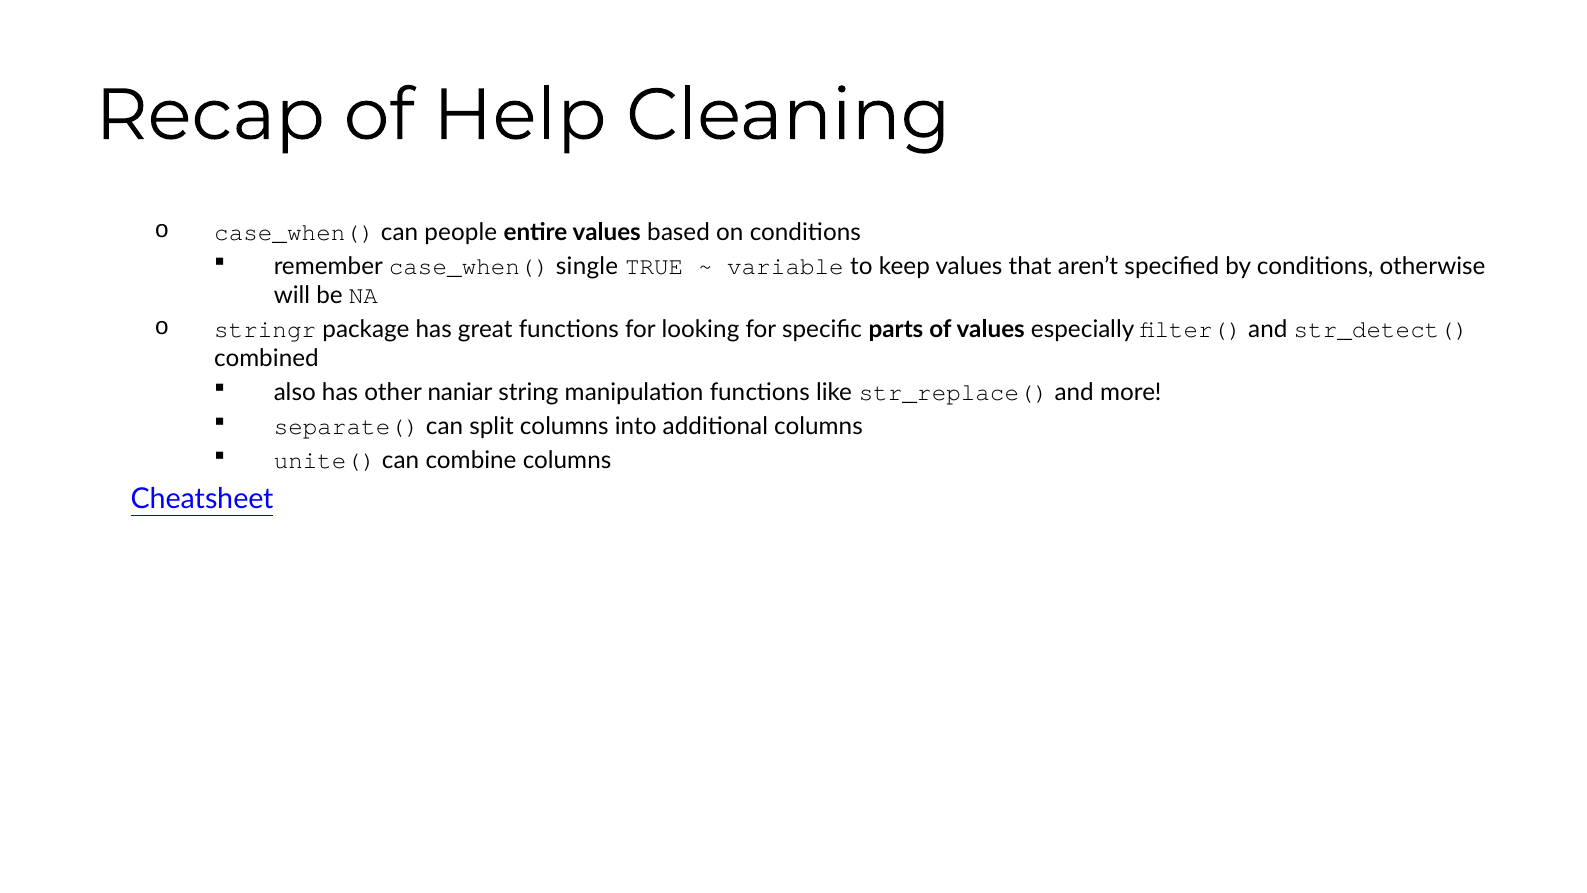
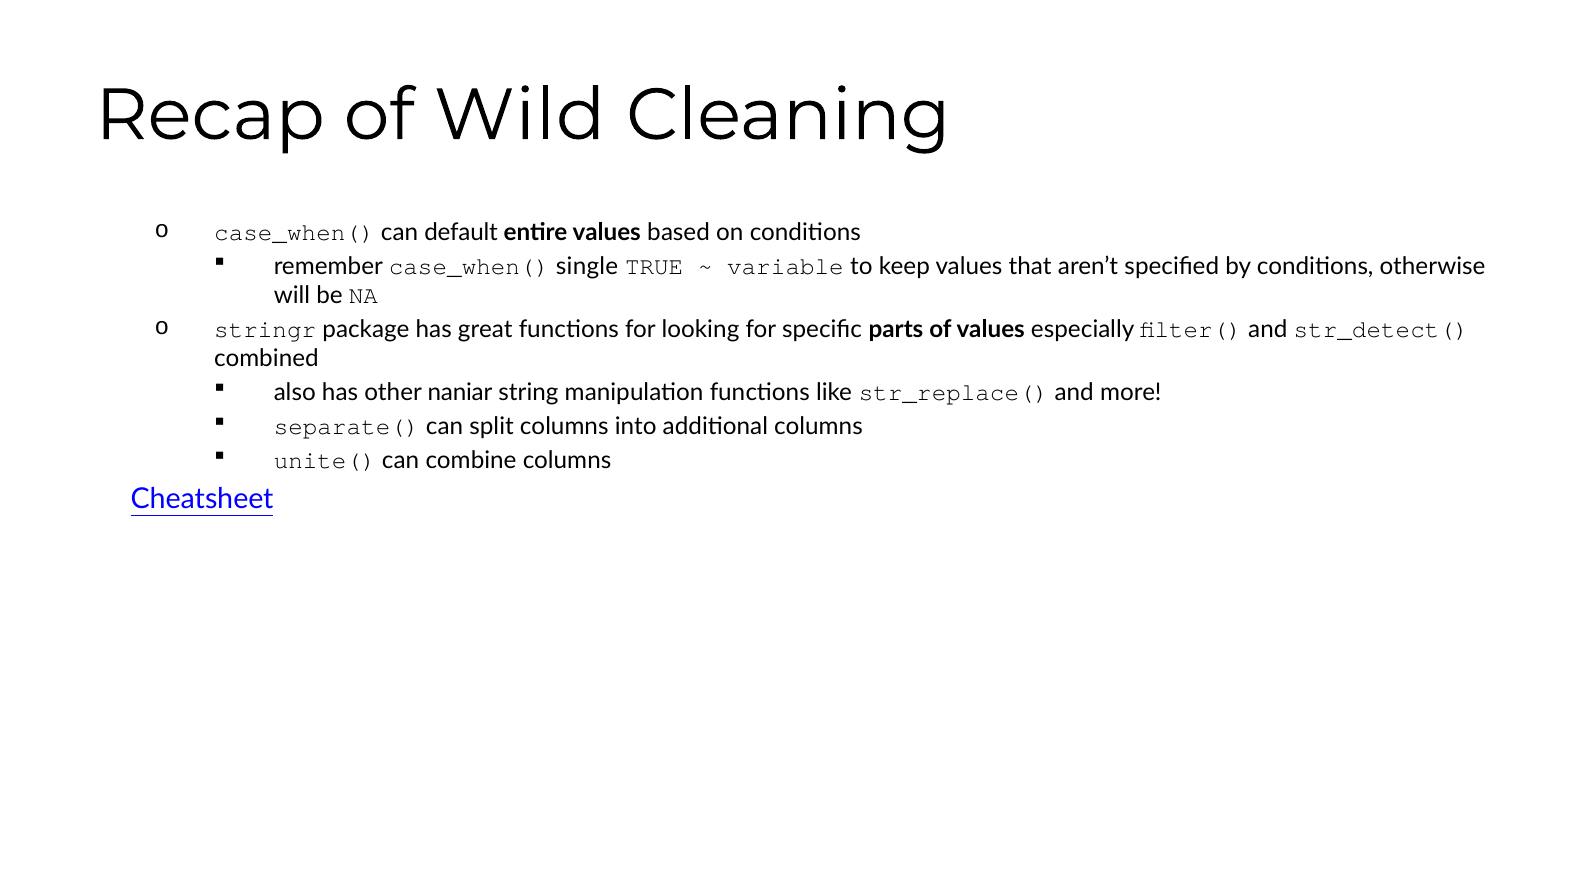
Help: Help -> Wild (520, 115)
people: people -> default (461, 232)
